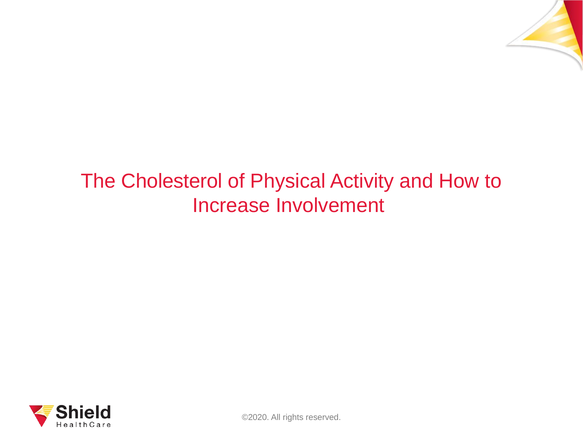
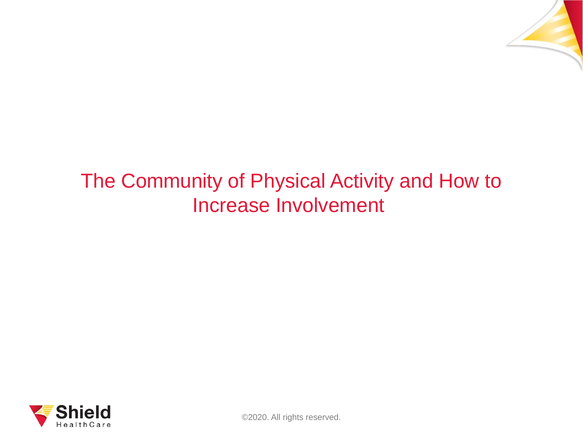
Cholesterol: Cholesterol -> Community (172, 181)
